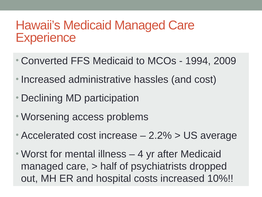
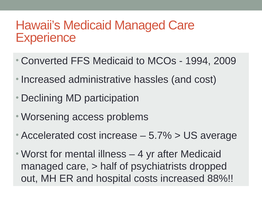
2.2%: 2.2% -> 5.7% (160, 135)
10%: 10% -> 88% (220, 178)
